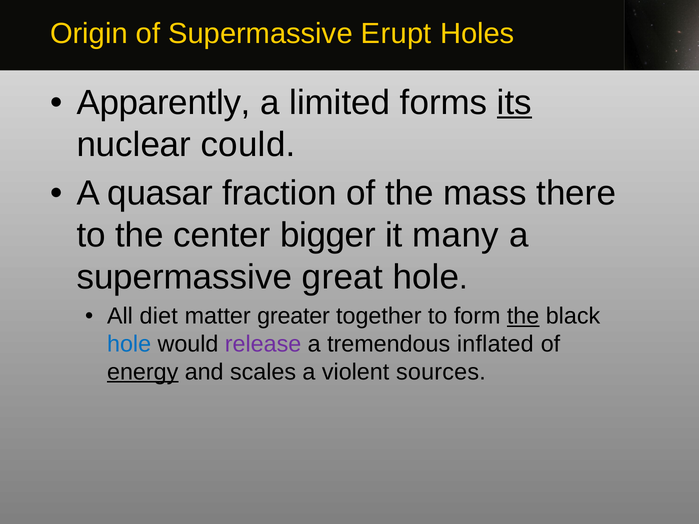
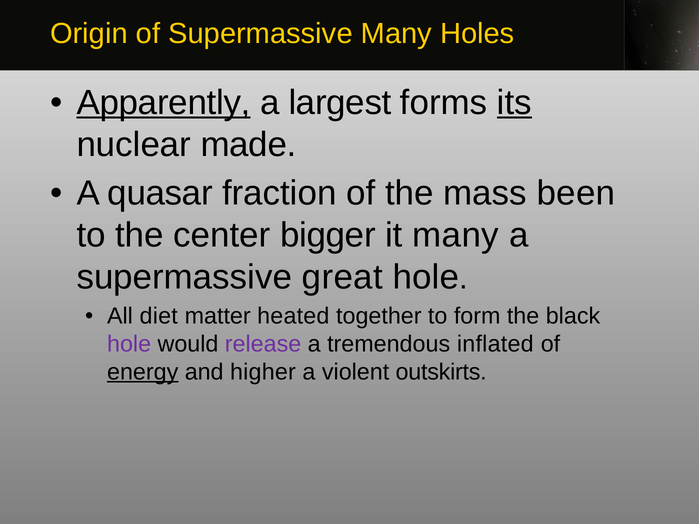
Supermassive Erupt: Erupt -> Many (396, 34)
Apparently underline: none -> present (164, 103)
limited: limited -> largest (340, 103)
could: could -> made (248, 145)
there: there -> been (576, 194)
greater: greater -> heated (293, 316)
the underline: present -> none (523, 316)
hole colour: blue -> purple (129, 344)
scales: scales -> higher (263, 372)
sources: sources -> outskirts (441, 372)
